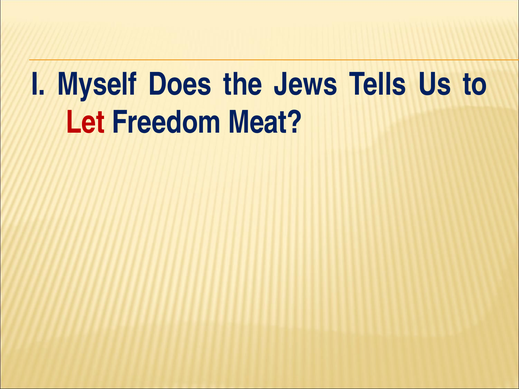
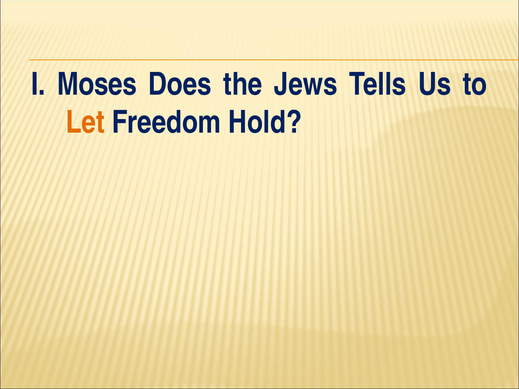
Myself: Myself -> Moses (97, 84)
Let colour: red -> orange (85, 123)
Meat: Meat -> Hold (265, 123)
